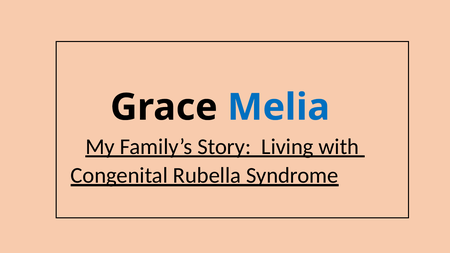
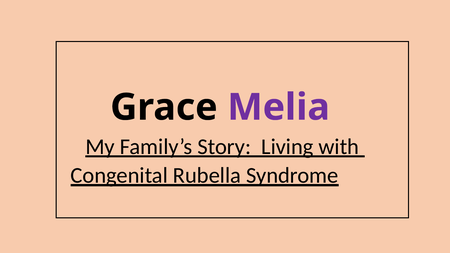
Melia colour: blue -> purple (279, 107)
